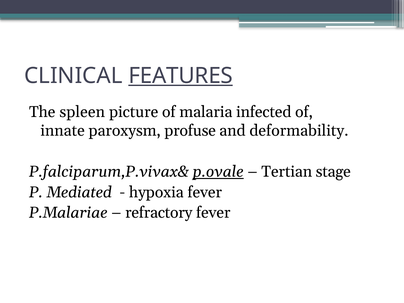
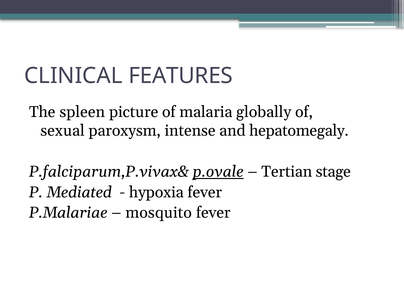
FEATURES underline: present -> none (181, 76)
infected: infected -> globally (264, 112)
innate: innate -> sexual (63, 131)
profuse: profuse -> intense (190, 131)
deformability: deformability -> hepatomegaly (299, 131)
refractory: refractory -> mosquito (159, 213)
